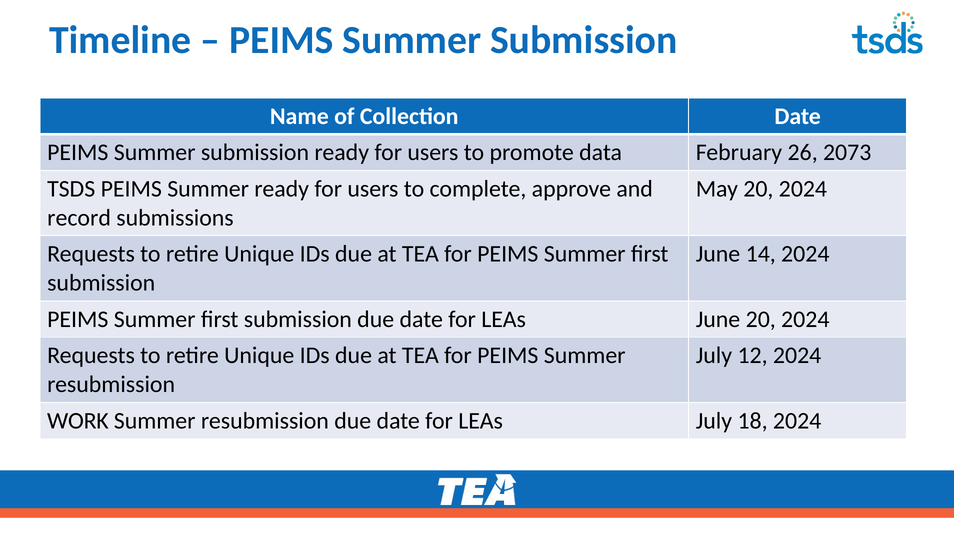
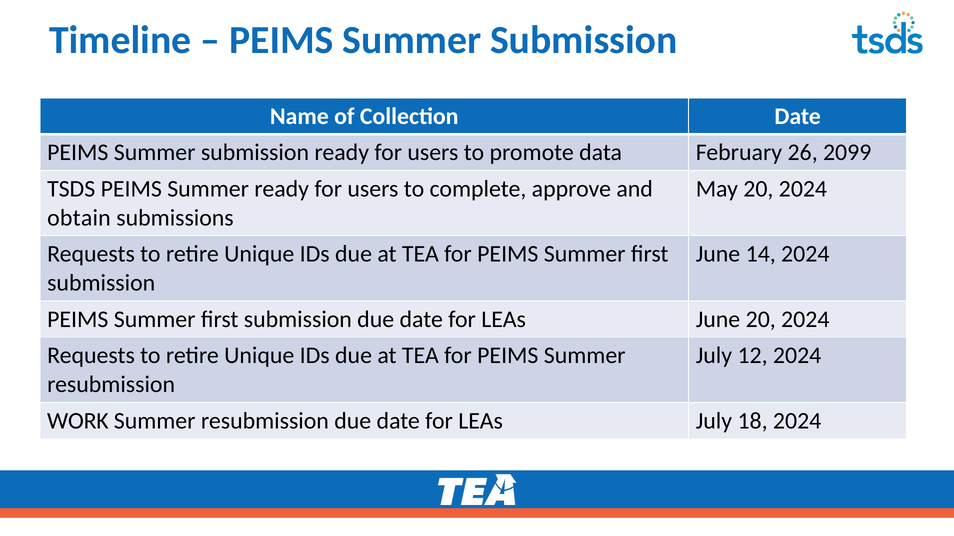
2073: 2073 -> 2099 (847, 153)
record: record -> obtain (79, 218)
